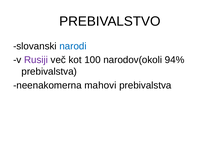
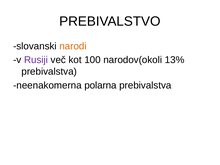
narodi colour: blue -> orange (73, 46)
94%: 94% -> 13% (175, 60)
mahovi: mahovi -> polarna (100, 85)
